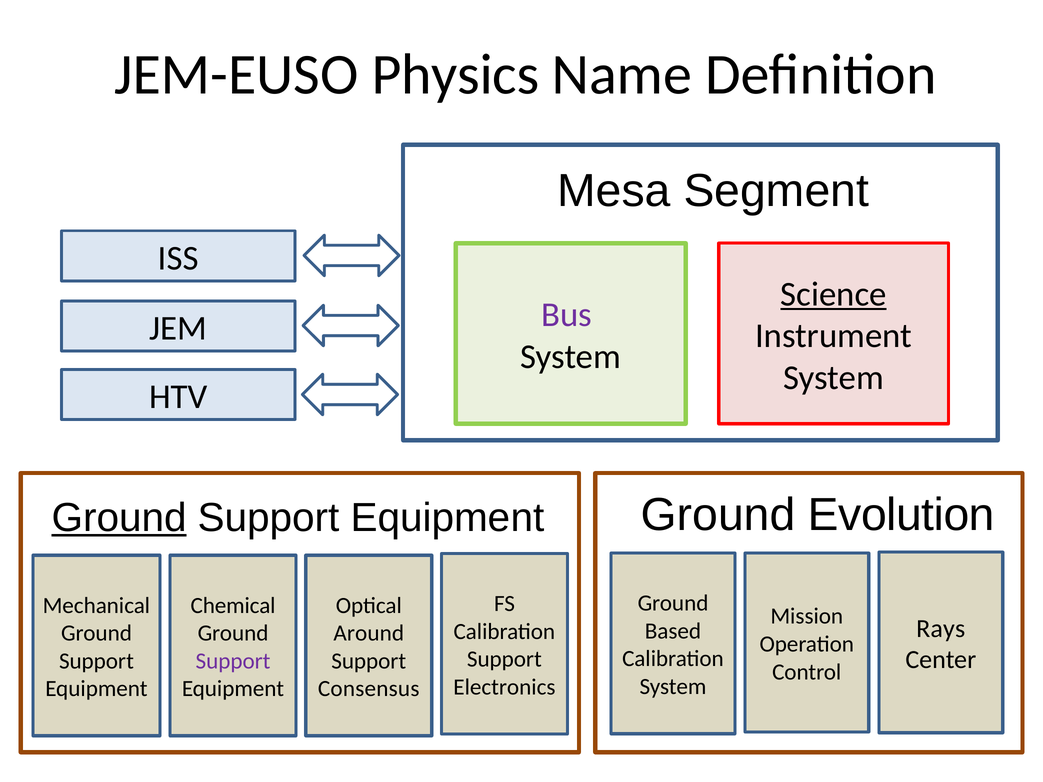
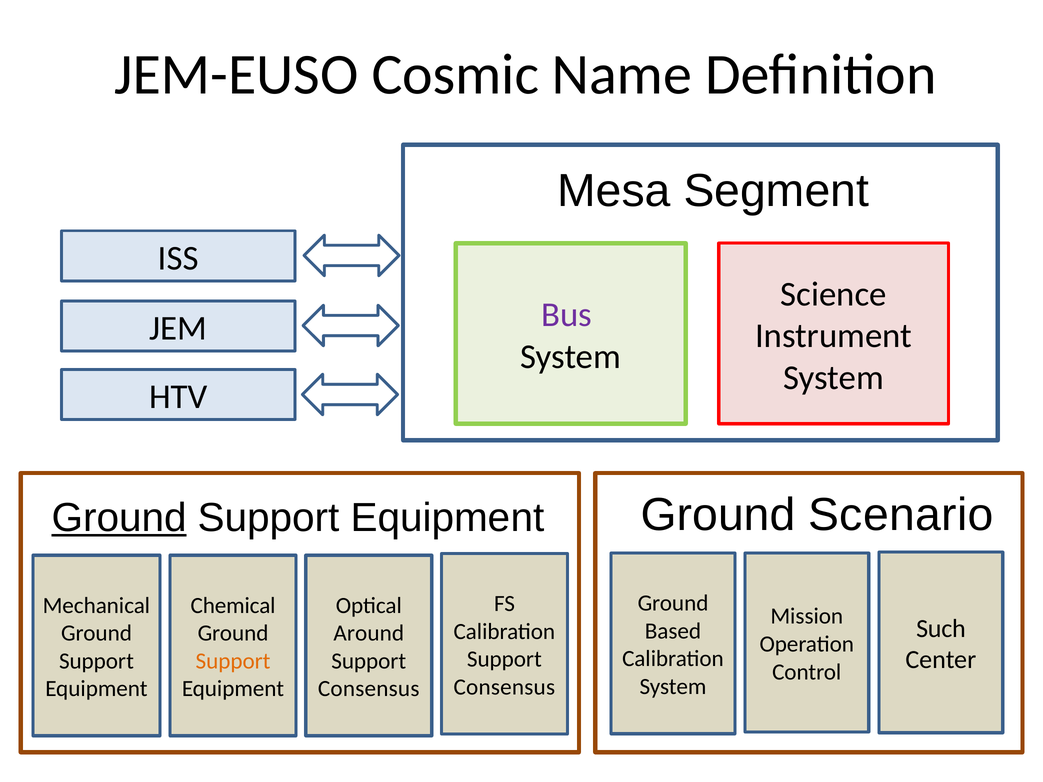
Physics: Physics -> Cosmic (455, 75)
Science underline: present -> none (833, 294)
Evolution: Evolution -> Scenario (901, 515)
Rays: Rays -> Such (941, 629)
Support colour: purple -> orange (233, 661)
Electronics: Electronics -> Consensus (504, 687)
